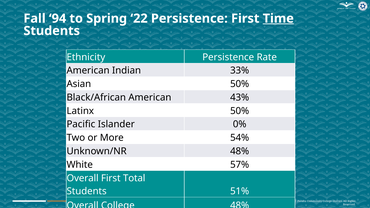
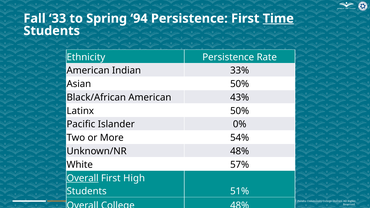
94: 94 -> 33 (58, 18)
22: 22 -> 94 (139, 18)
Overall underline: none -> present (83, 178)
Total: Total -> High (134, 178)
